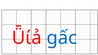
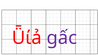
gấc colour: blue -> purple (62, 38)
